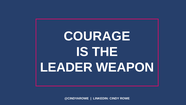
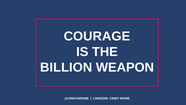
LEADER: LEADER -> BILLION (66, 67)
